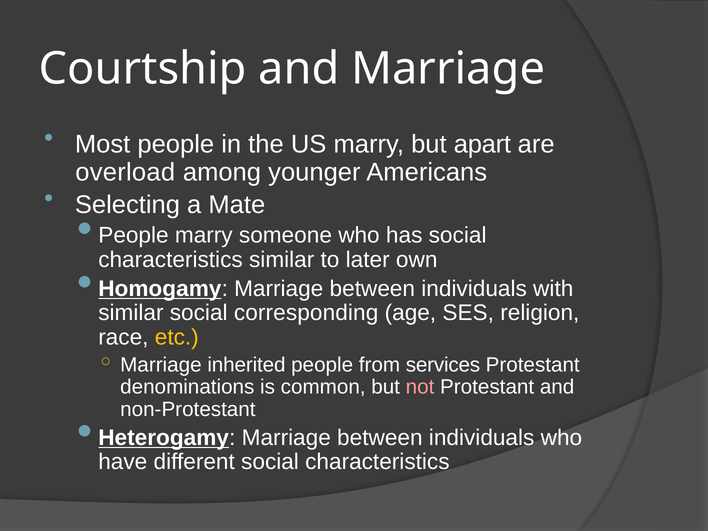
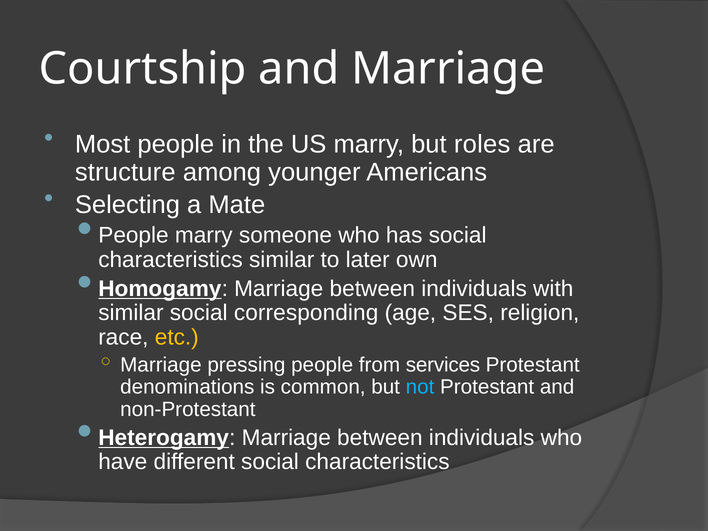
apart: apart -> roles (482, 145)
overload: overload -> structure (125, 172)
inherited: inherited -> pressing (246, 365)
not colour: pink -> light blue (420, 387)
